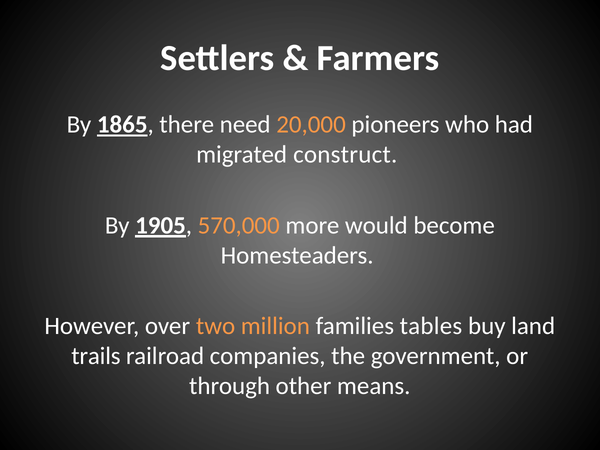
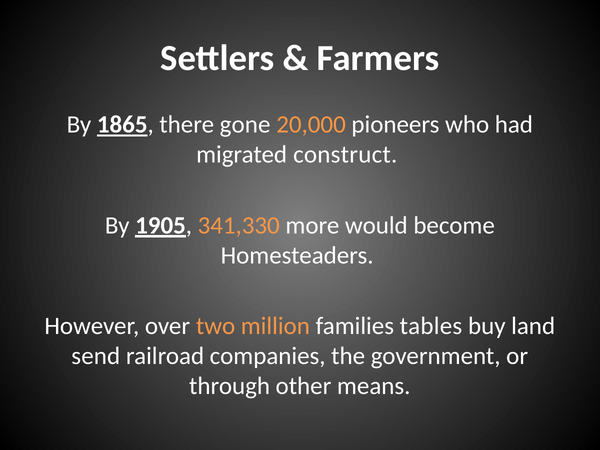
need: need -> gone (245, 125)
570,000: 570,000 -> 341,330 (239, 225)
trails: trails -> send (96, 356)
